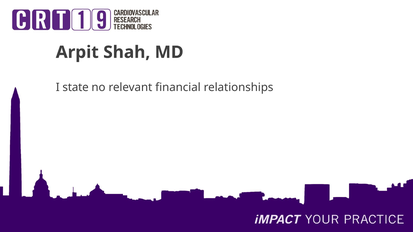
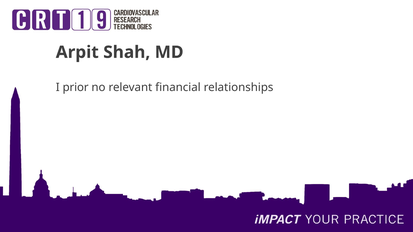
state: state -> prior (76, 88)
